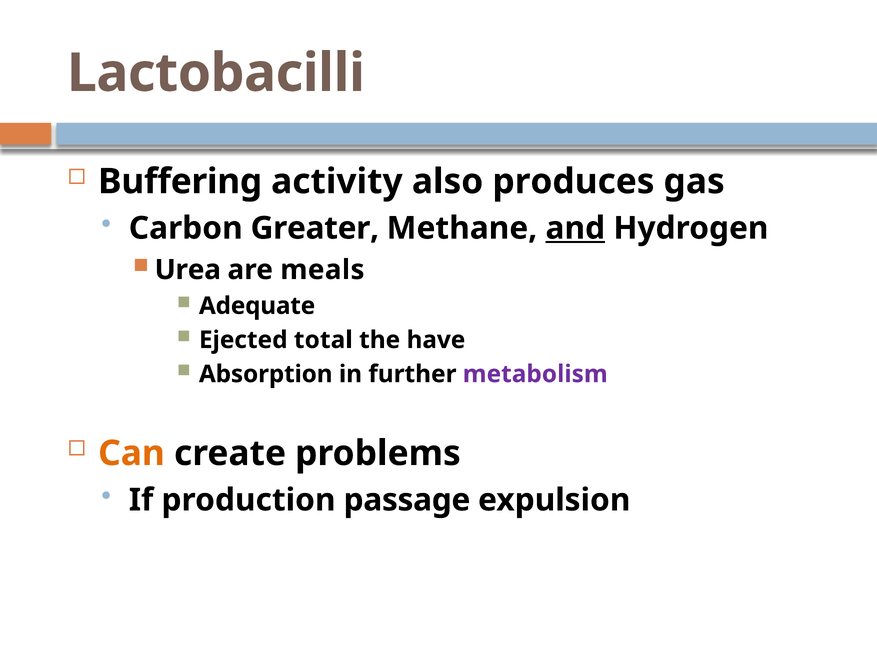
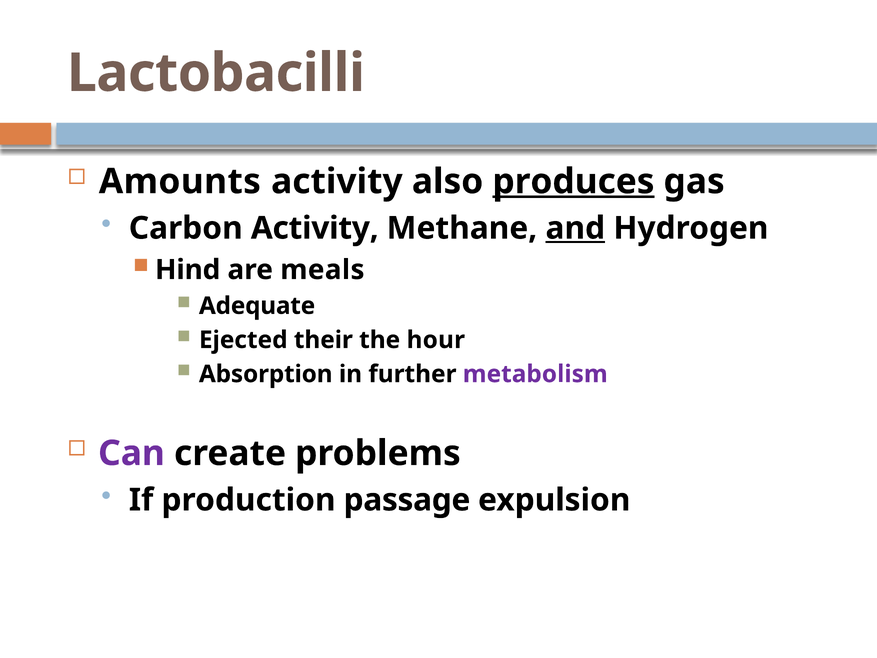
Buffering: Buffering -> Amounts (180, 181)
produces underline: none -> present (573, 181)
Carbon Greater: Greater -> Activity (315, 228)
Urea: Urea -> Hind (188, 270)
total: total -> their (323, 340)
have: have -> hour (436, 340)
Can colour: orange -> purple (131, 453)
